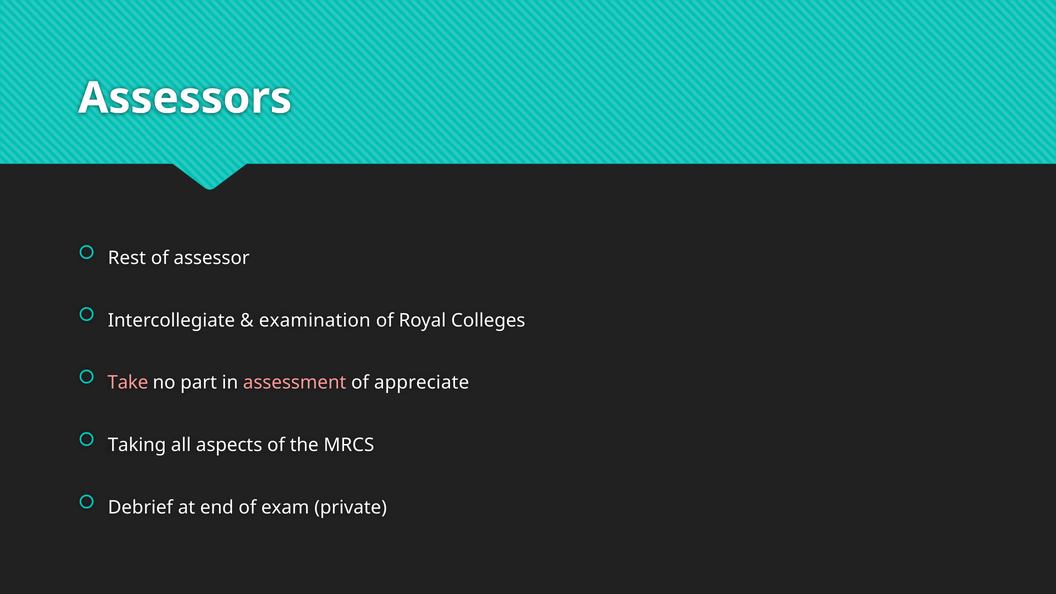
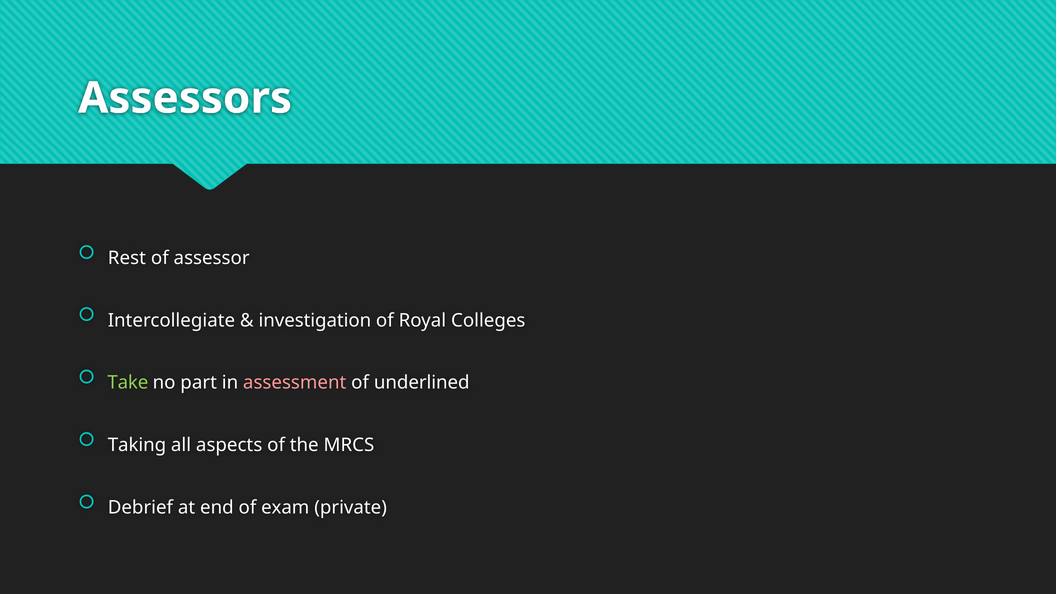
examination: examination -> investigation (315, 320)
Take colour: pink -> light green (128, 383)
appreciate: appreciate -> underlined (422, 383)
